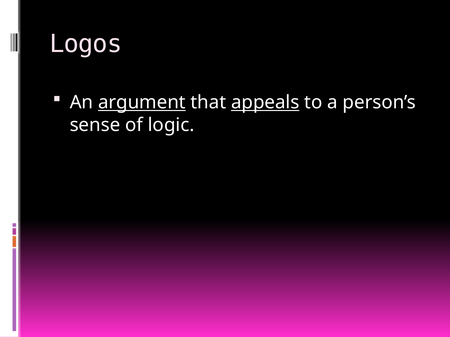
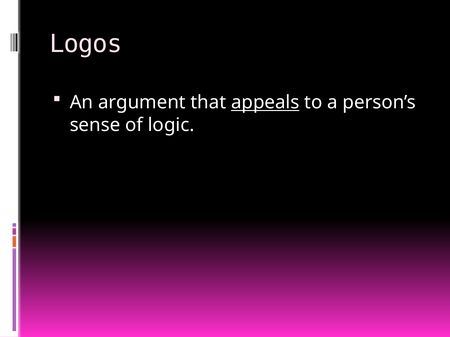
argument underline: present -> none (142, 103)
